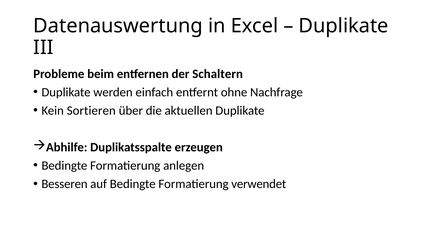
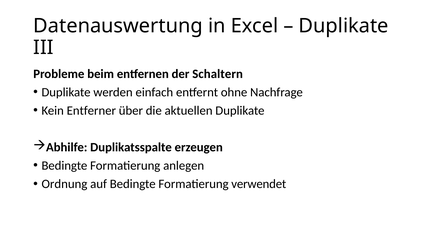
Sortieren: Sortieren -> Entferner (91, 111)
Besseren: Besseren -> Ordnung (64, 184)
